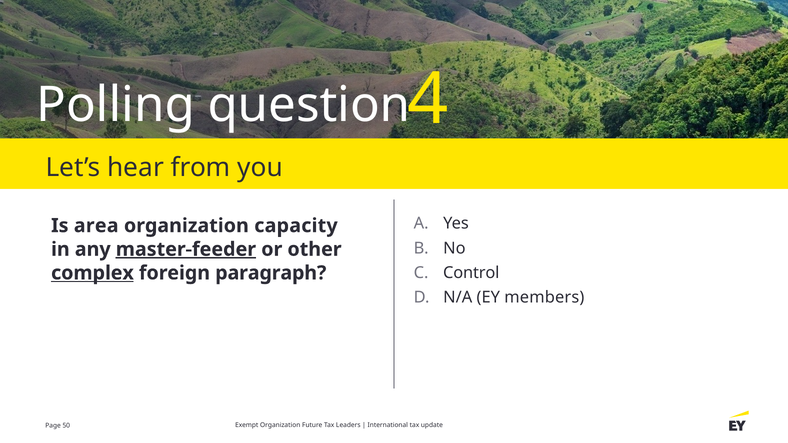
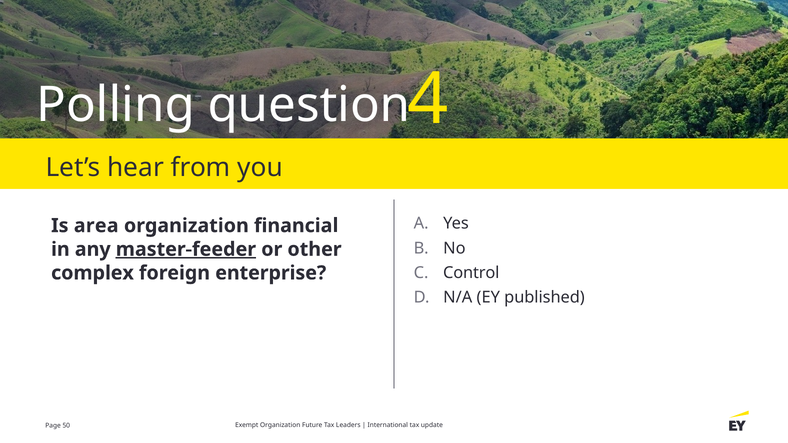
capacity: capacity -> financial (296, 226)
complex underline: present -> none (92, 273)
paragraph: paragraph -> enterprise (271, 273)
members: members -> published (544, 297)
